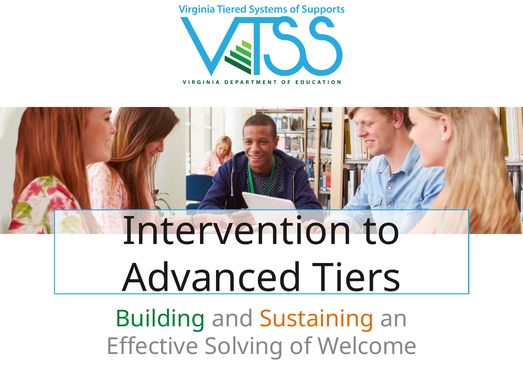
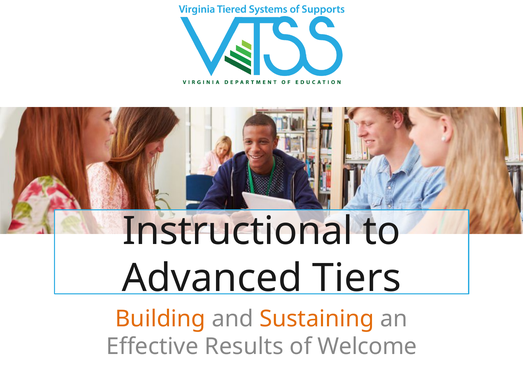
Intervention: Intervention -> Instructional (238, 231)
Building colour: green -> orange (160, 319)
Solving: Solving -> Results (244, 347)
